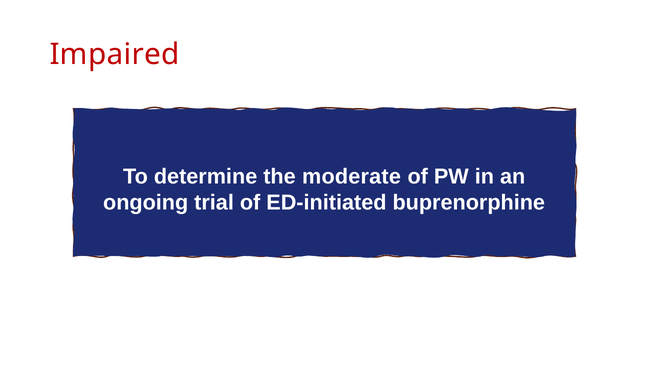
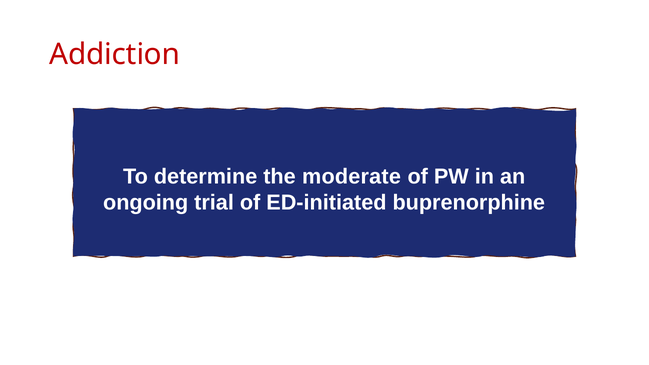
Impaired: Impaired -> Addiction (115, 55)
